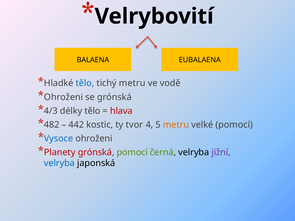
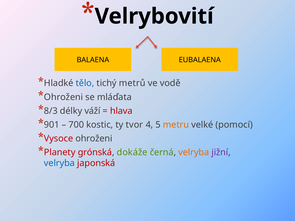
tichý metru: metru -> metrů (132, 83)
se grónská: grónská -> mláďata (114, 97)
4/3: 4/3 -> 8/3 (51, 111)
délky tělo: tělo -> váží (92, 111)
482: 482 -> 901 (52, 125)
442: 442 -> 700 (76, 125)
Vysoce colour: blue -> red (59, 139)
grónská pomocí: pomocí -> dokáže (132, 153)
velryba colour: black -> orange (194, 153)
japonská colour: black -> red (96, 163)
